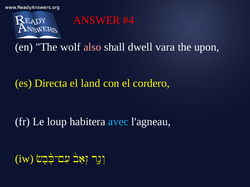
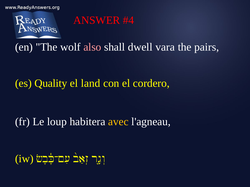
upon: upon -> pairs (207, 47)
Directa: Directa -> Quality (51, 83)
avec colour: light blue -> yellow (118, 122)
